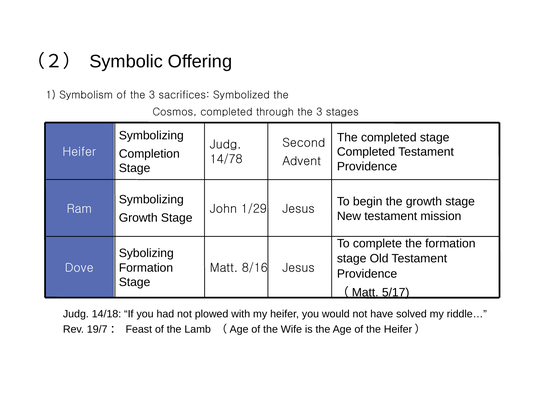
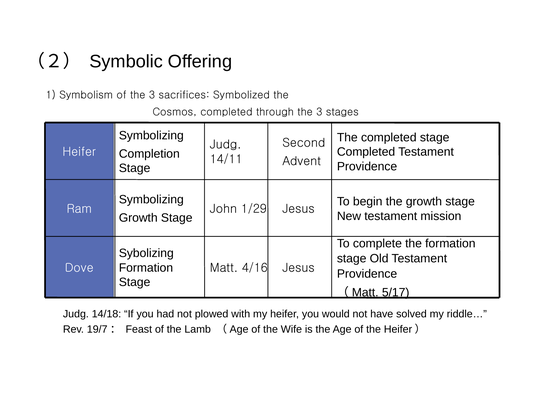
14/78: 14/78 -> 14/11 (226, 159)
8/16: 8/16 -> 4/16 (255, 268)
